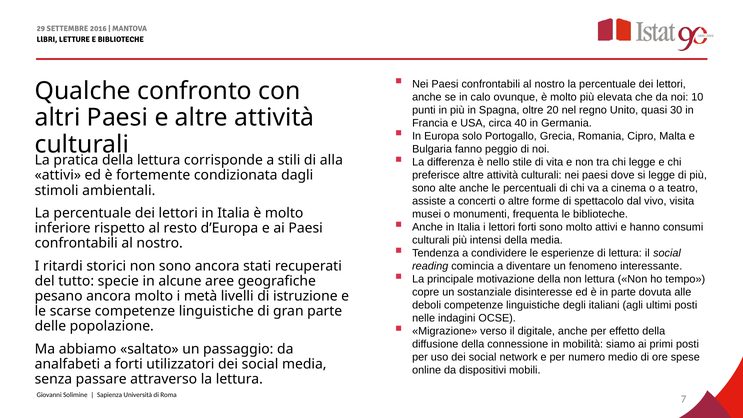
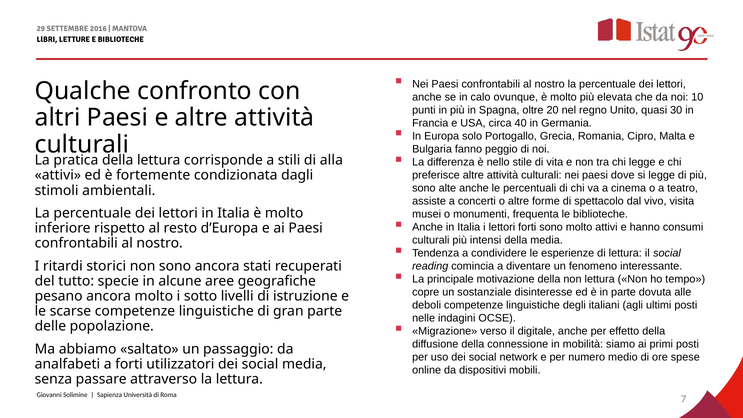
metà: metà -> sotto (201, 296)
